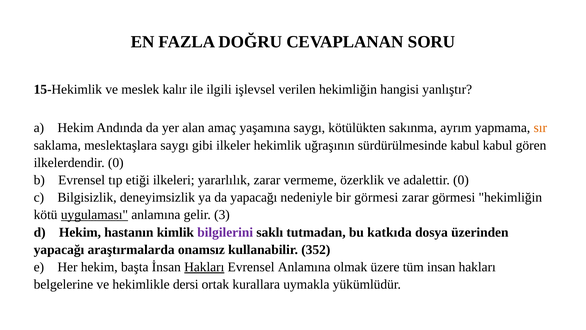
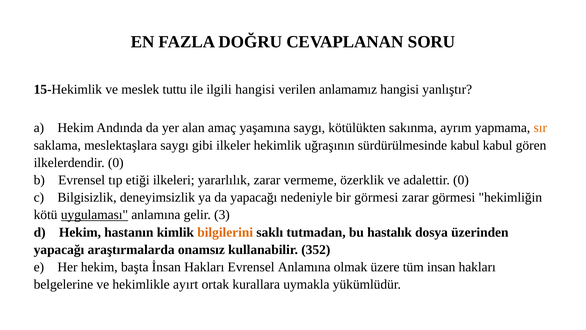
kalır: kalır -> tuttu (175, 89)
ilgili işlevsel: işlevsel -> hangisi (255, 89)
verilen hekimliğin: hekimliğin -> anlamamız (348, 89)
bilgilerini colour: purple -> orange (225, 232)
katkıda: katkıda -> hastalık (390, 232)
Hakları underline: present -> none (204, 267)
dersi: dersi -> ayırt (186, 284)
